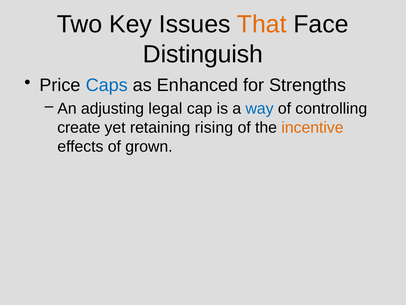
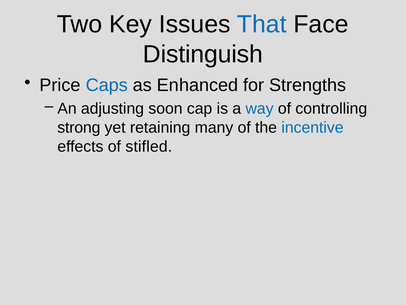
That colour: orange -> blue (262, 24)
legal: legal -> soon (165, 108)
create: create -> strong (79, 127)
rising: rising -> many (214, 127)
incentive colour: orange -> blue (312, 127)
grown: grown -> stifled (149, 146)
